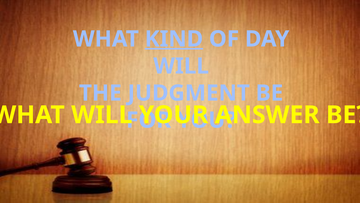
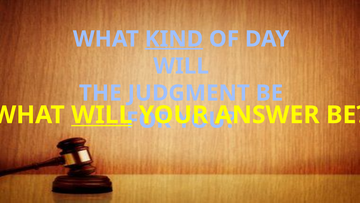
WILL underline: none -> present (102, 115)
